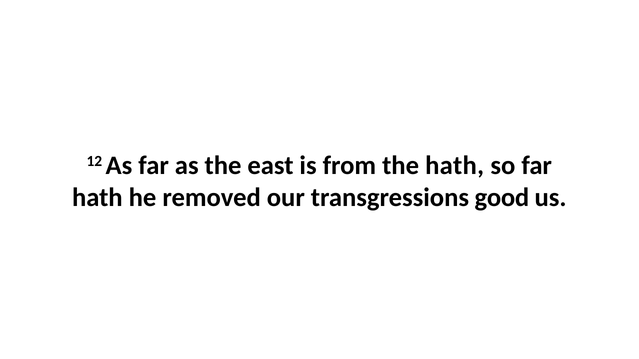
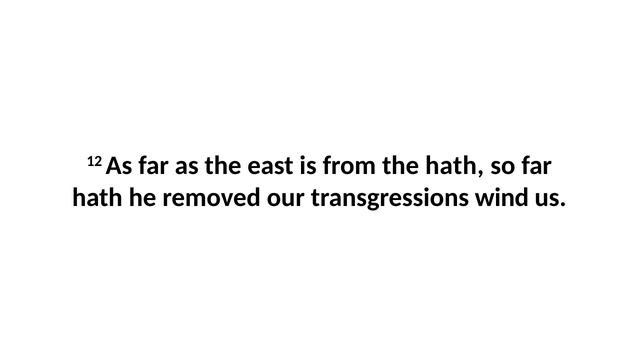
good: good -> wind (502, 198)
